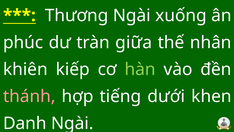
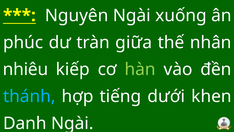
Thương: Thương -> Nguyên (77, 16)
khiên: khiên -> nhiêu (25, 69)
thánh colour: pink -> light blue (29, 96)
